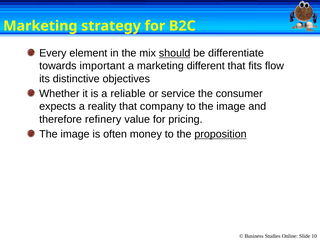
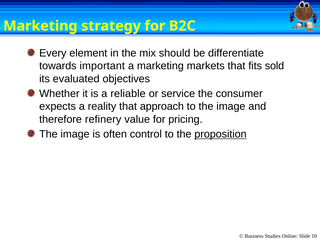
should underline: present -> none (175, 53)
different: different -> markets (206, 66)
flow: flow -> sold (274, 66)
distinctive: distinctive -> evaluated (76, 79)
company: company -> approach (162, 106)
money: money -> control (146, 134)
